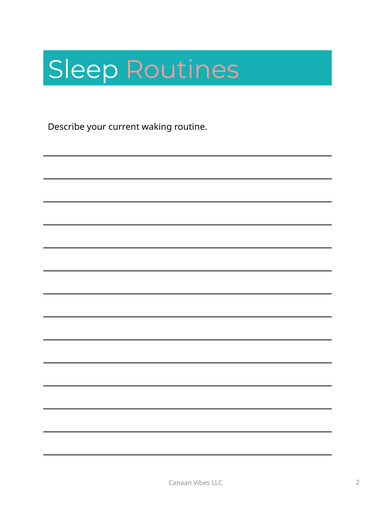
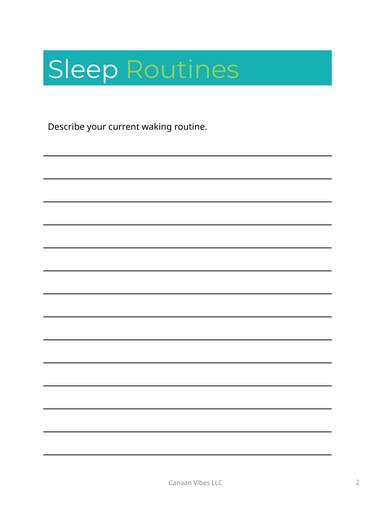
Routines colour: pink -> light green (182, 70)
